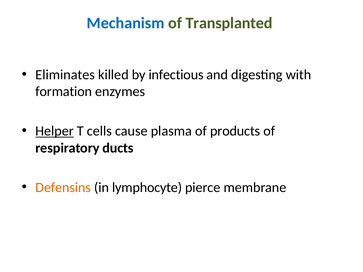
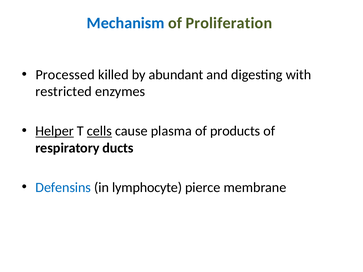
Transplanted: Transplanted -> Proliferation (229, 23)
Eliminates: Eliminates -> Processed (65, 75)
infectious: infectious -> abundant (176, 75)
formation: formation -> restricted (64, 92)
cells underline: none -> present (99, 131)
Defensins colour: orange -> blue (63, 188)
